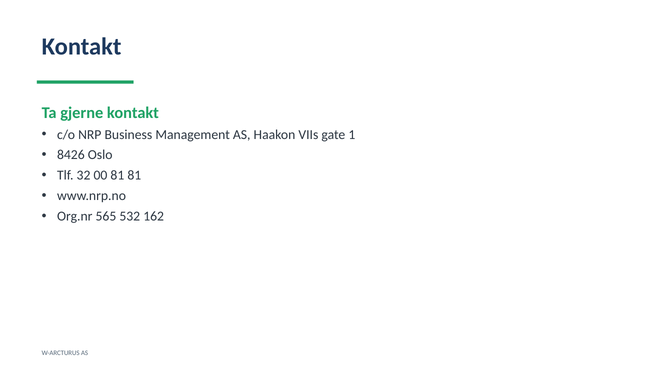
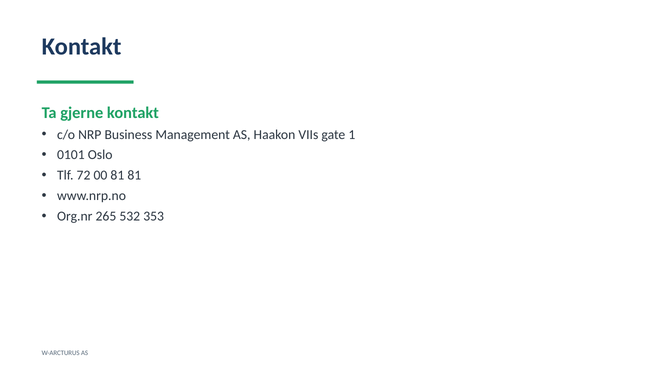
8426: 8426 -> 0101 (71, 155)
32: 32 -> 72 (84, 176)
565: 565 -> 265 (106, 217)
162: 162 -> 353 (154, 217)
